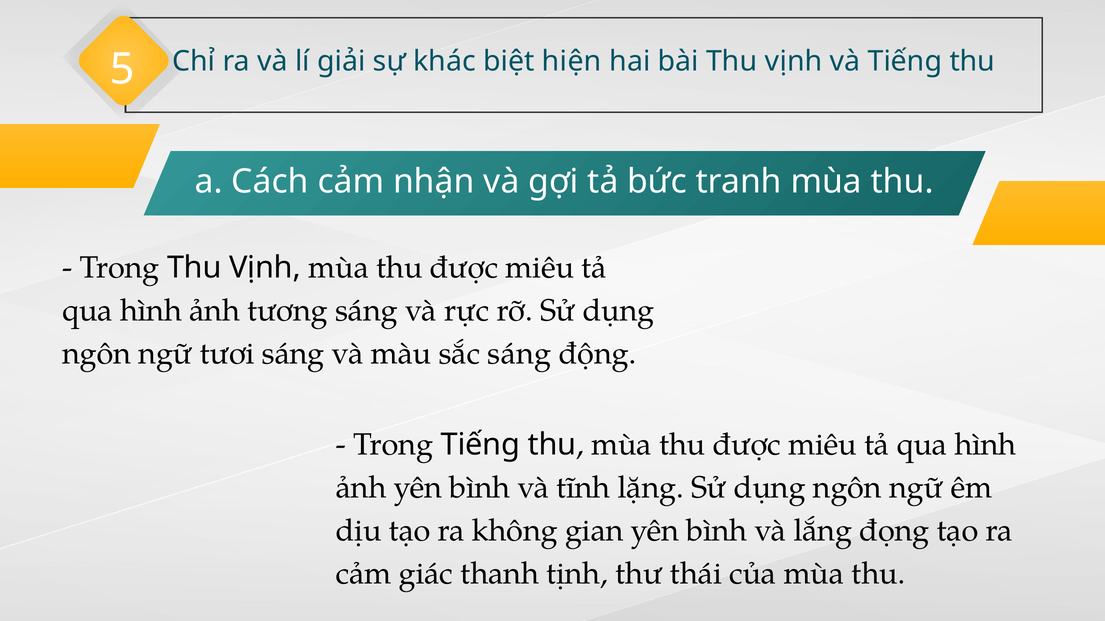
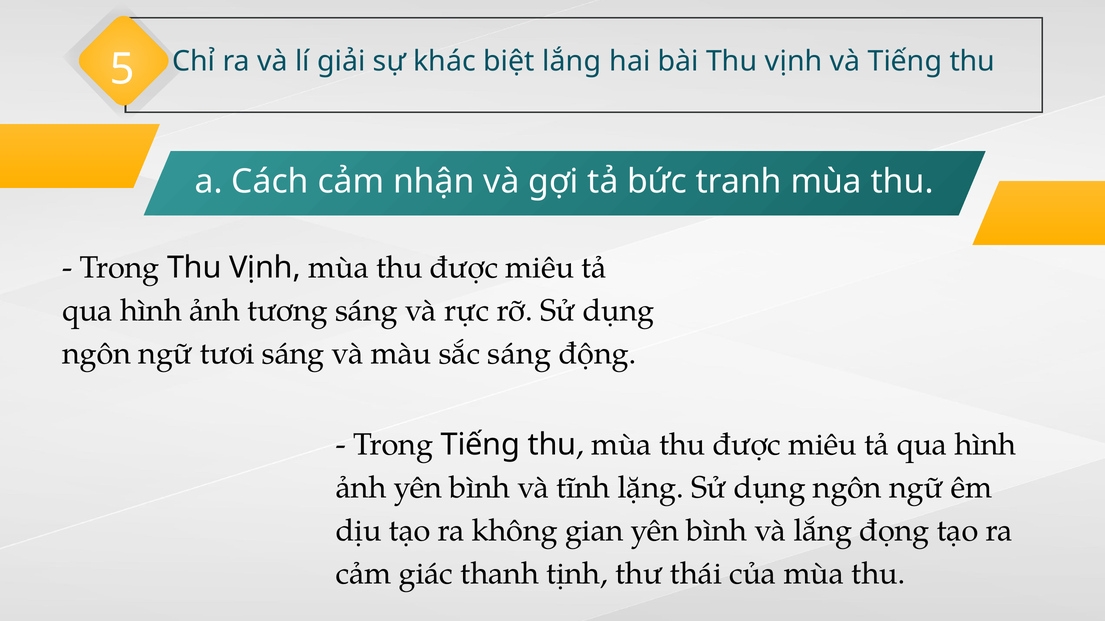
biệt hiện: hiện -> lắng (572, 62)
